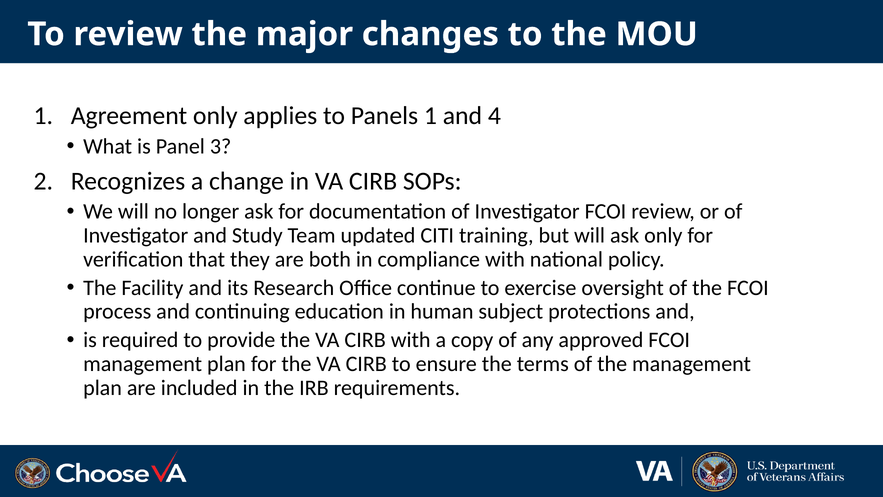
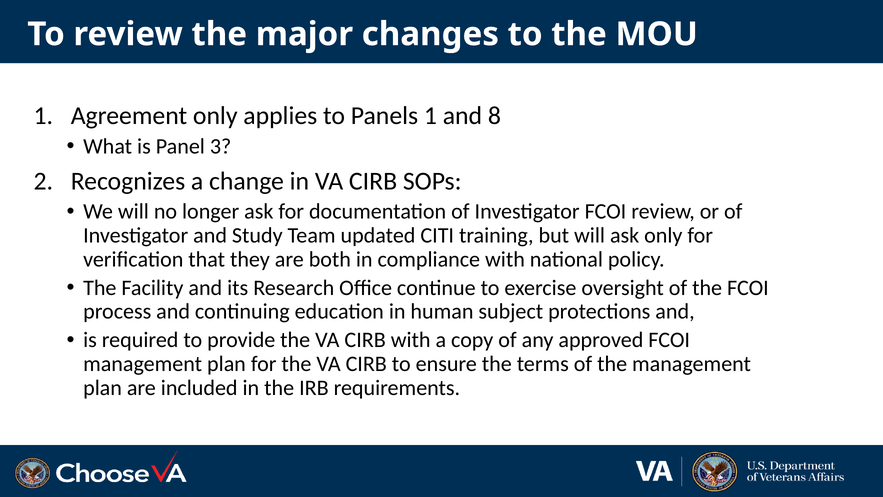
4: 4 -> 8 (494, 116)
